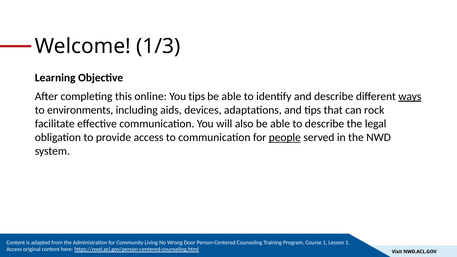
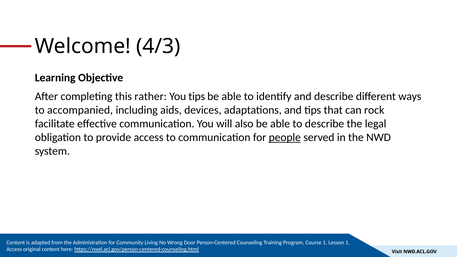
1/3: 1/3 -> 4/3 (158, 46)
online: online -> rather (151, 96)
ways underline: present -> none (410, 96)
environments: environments -> accompanied (80, 110)
